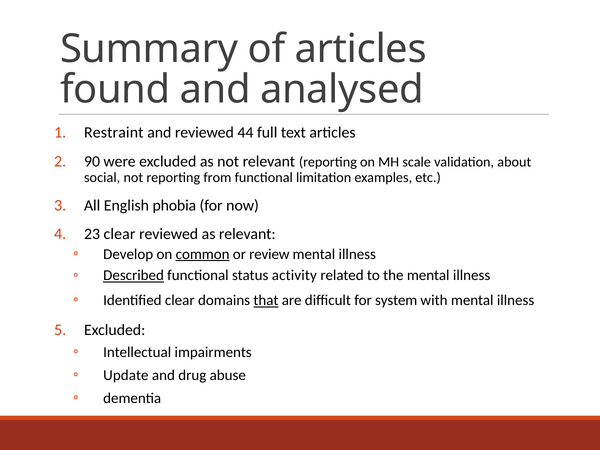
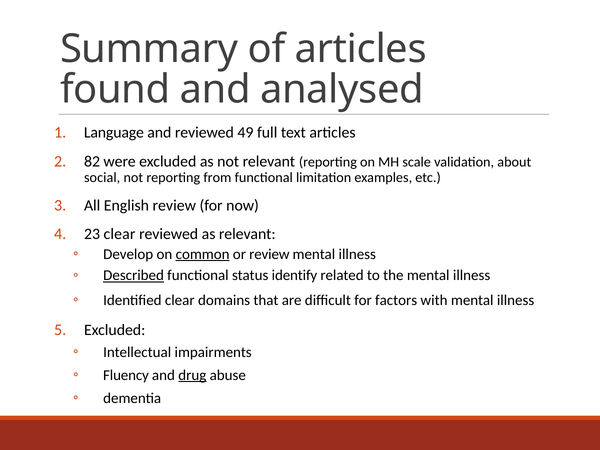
Restraint: Restraint -> Language (114, 133)
44: 44 -> 49 (245, 133)
90: 90 -> 82 (92, 161)
English phobia: phobia -> review (174, 205)
activity: activity -> identify (294, 275)
that underline: present -> none (266, 300)
system: system -> factors (396, 300)
Update: Update -> Fluency (126, 375)
drug underline: none -> present (192, 375)
